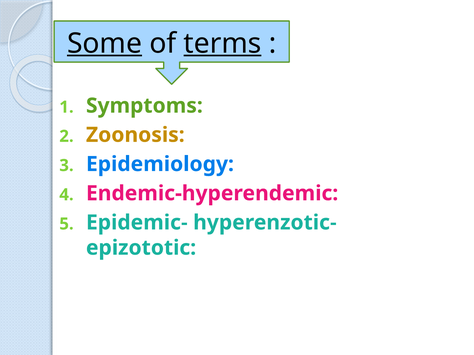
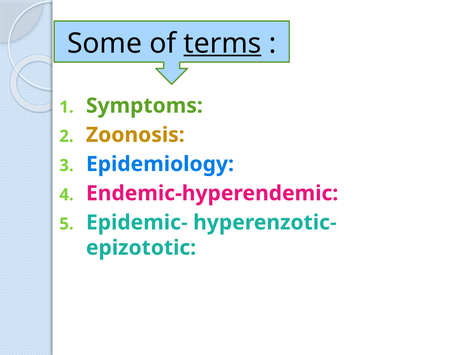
Some underline: present -> none (105, 44)
